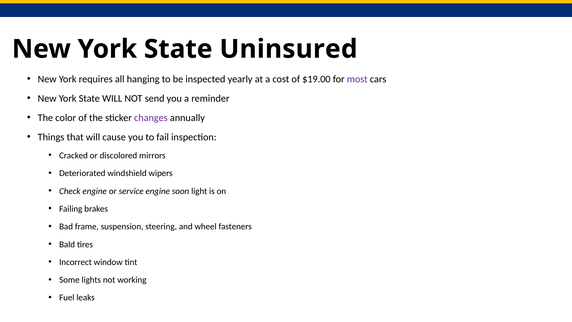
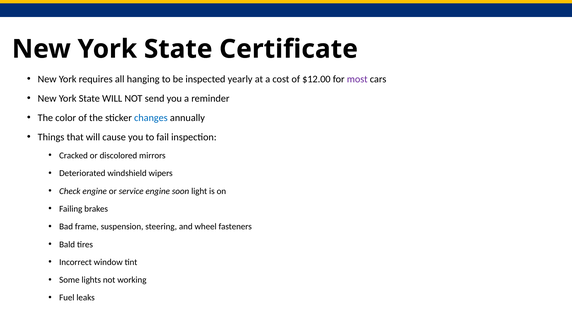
Uninsured: Uninsured -> Certificate (289, 49)
$19.00: $19.00 -> $12.00 (316, 79)
changes colour: purple -> blue (151, 118)
